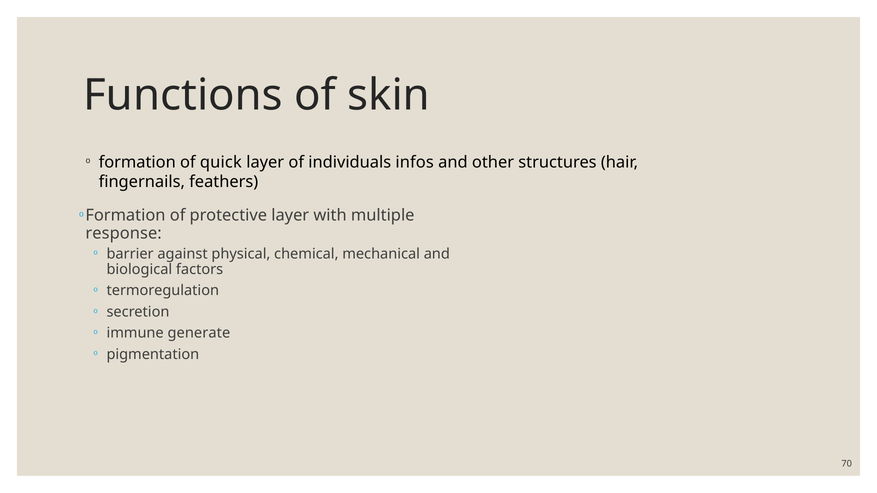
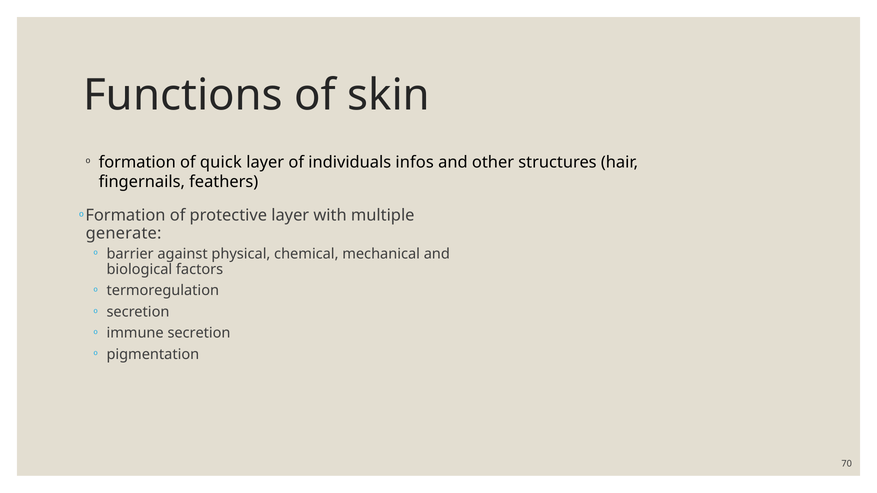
response: response -> generate (124, 233)
immune generate: generate -> secretion (199, 333)
